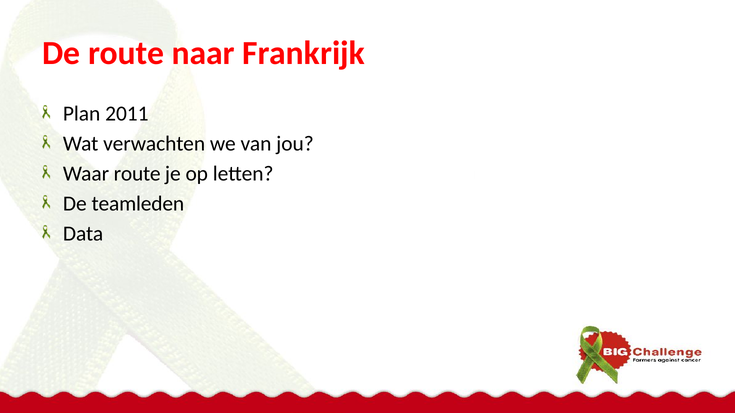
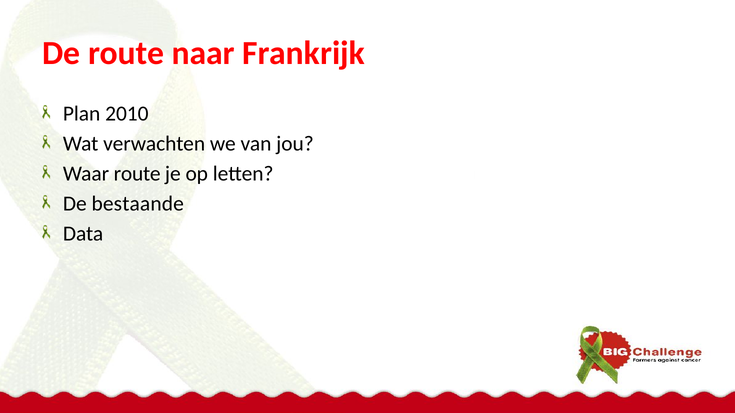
2011: 2011 -> 2010 (127, 114)
teamleden: teamleden -> bestaande (138, 204)
